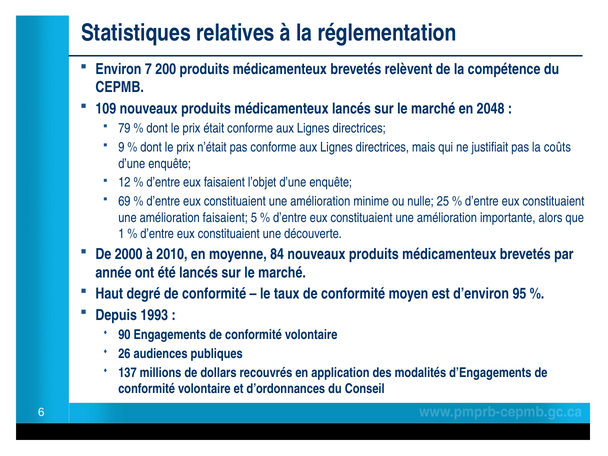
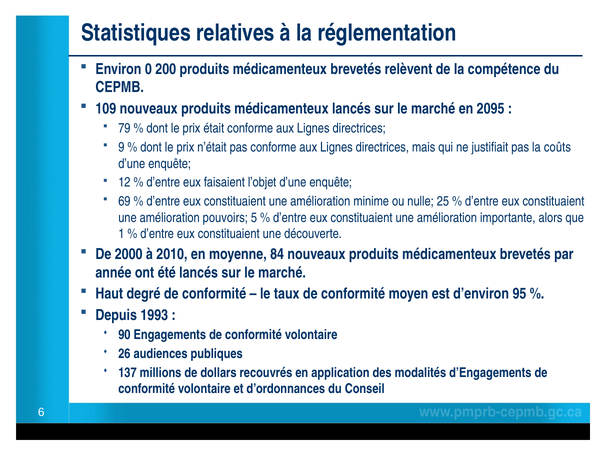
7: 7 -> 0 (148, 69)
2048: 2048 -> 2095 (491, 109)
amélioration faisaient: faisaient -> pouvoirs (225, 218)
